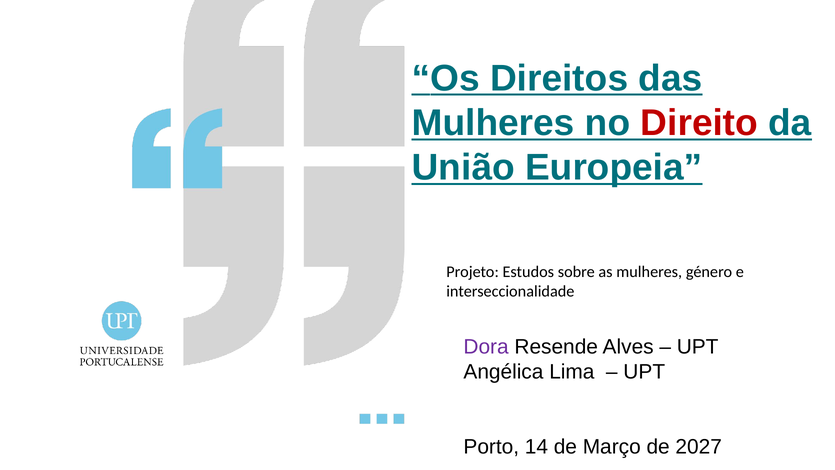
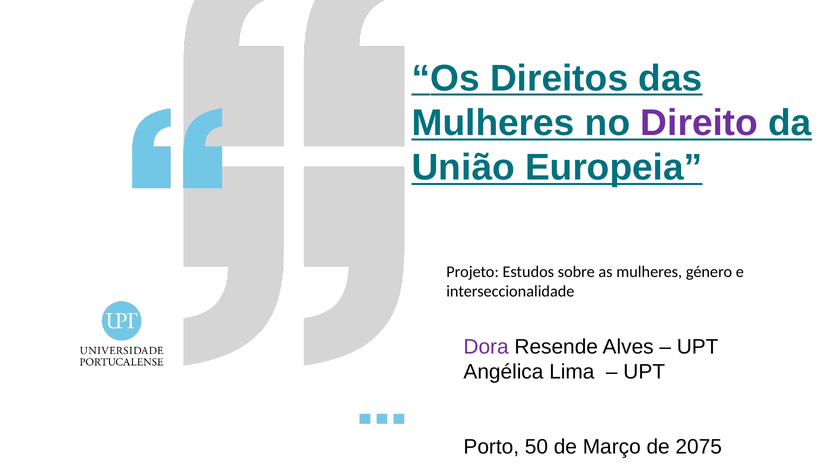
Direito colour: red -> purple (699, 123)
14: 14 -> 50 (536, 447)
2027: 2027 -> 2075 (699, 447)
